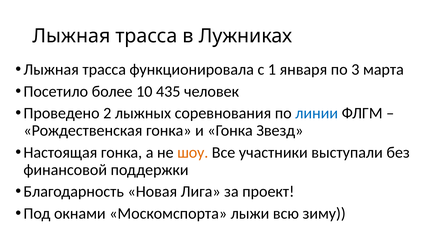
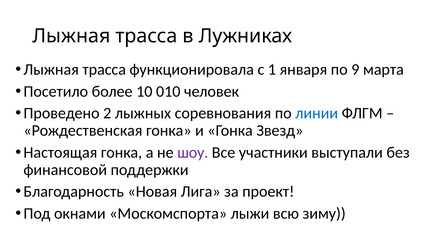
3: 3 -> 9 (355, 70)
435: 435 -> 010 (168, 91)
шоу colour: orange -> purple (193, 152)
